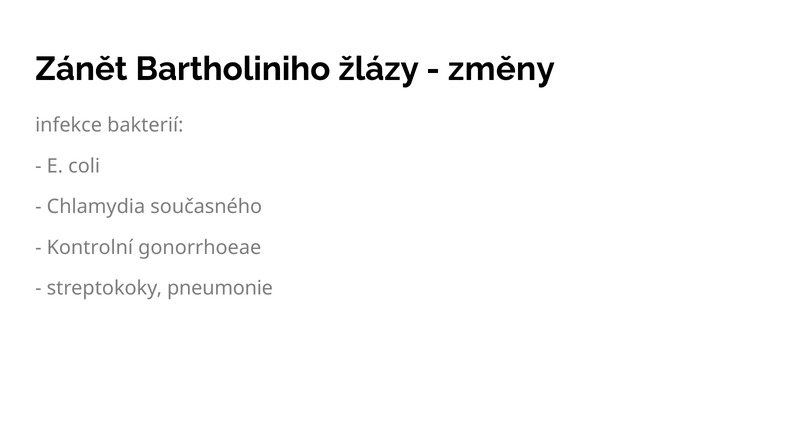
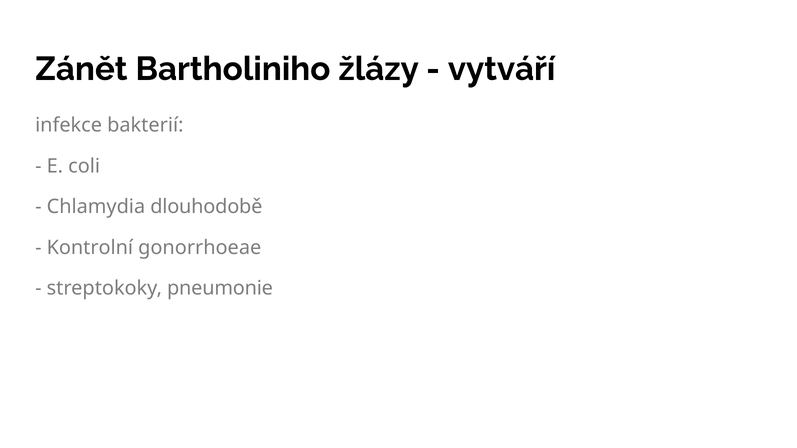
změny: změny -> vytváří (502, 69)
současného: současného -> dlouhodobě (206, 207)
